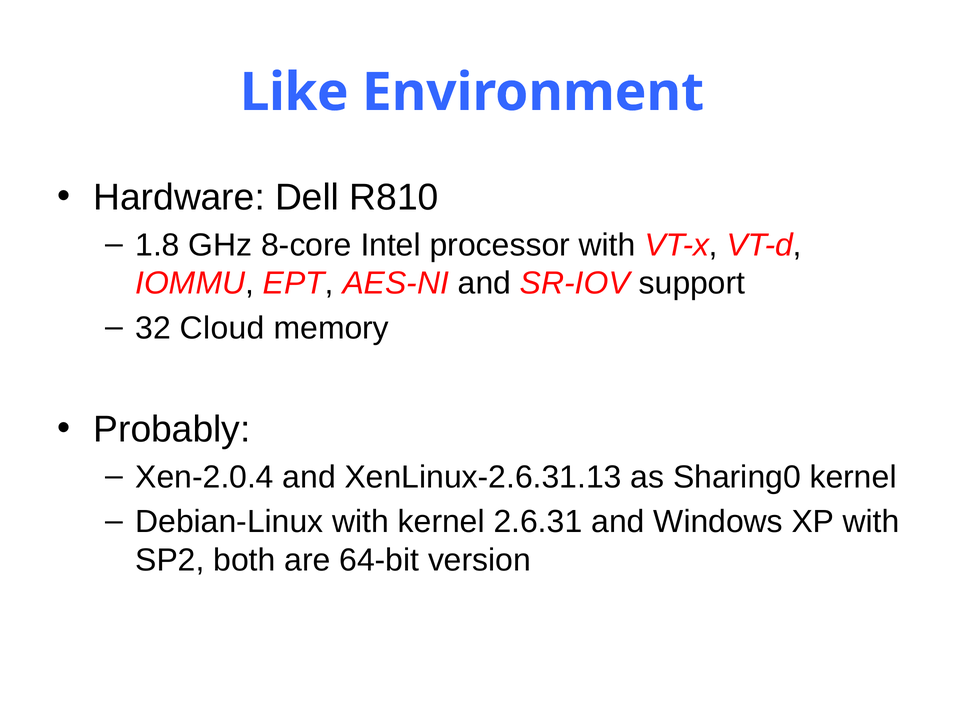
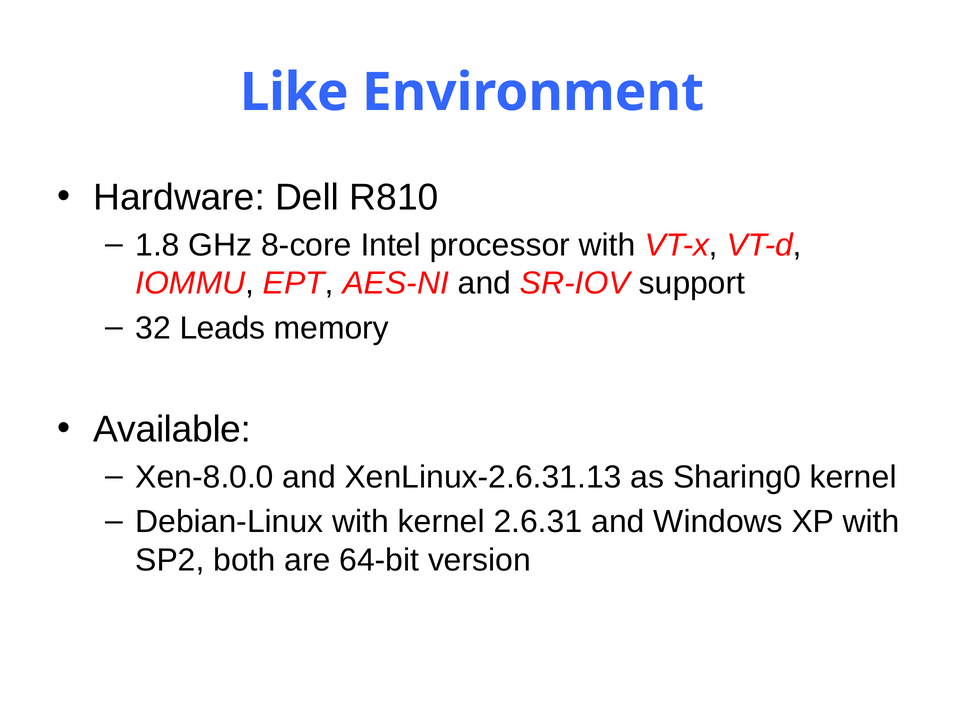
Cloud: Cloud -> Leads (222, 328)
Probably: Probably -> Available (172, 429)
Xen-2.0.4: Xen-2.0.4 -> Xen-8.0.0 (205, 477)
